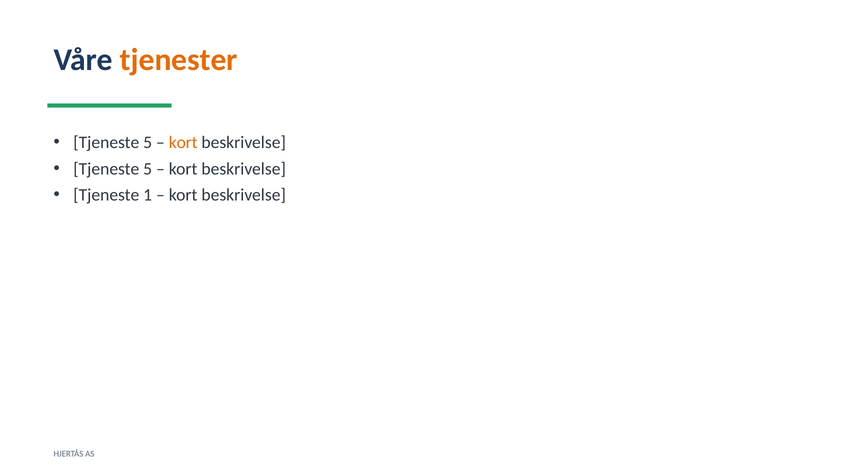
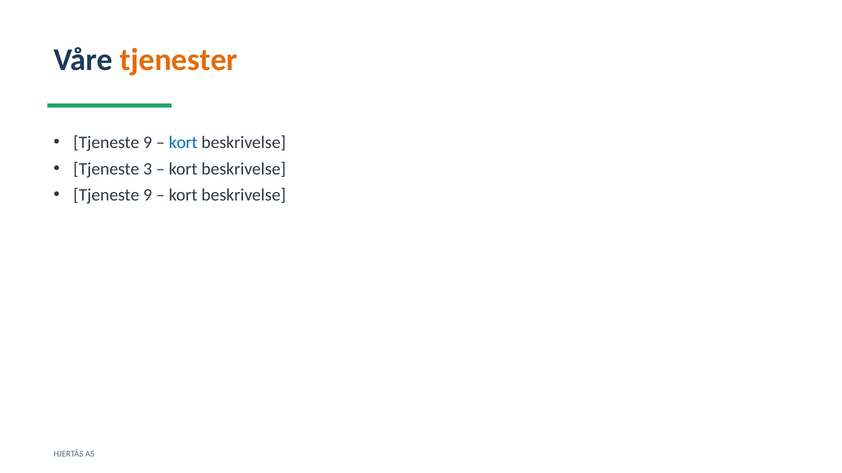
5: 5 -> 9 (148, 143)
kort colour: orange -> blue (183, 143)
5: 5 -> 3 (148, 169)
1: 1 -> 9 (148, 195)
